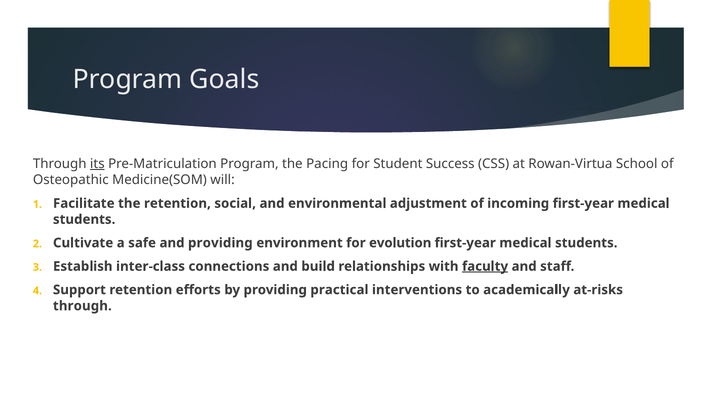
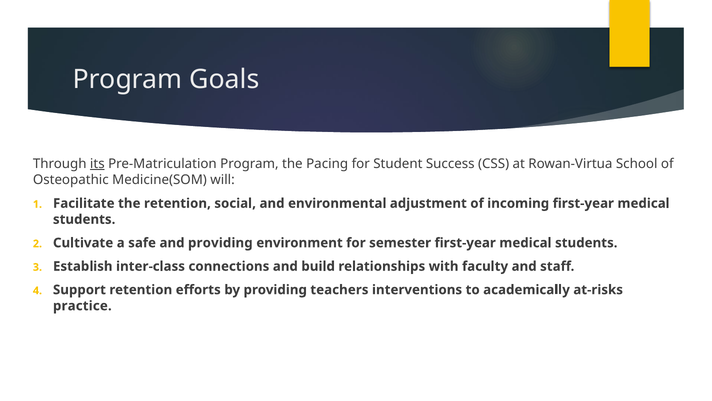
evolution: evolution -> semester (400, 243)
faculty underline: present -> none (485, 266)
practical: practical -> teachers (339, 289)
through: through -> practice (82, 305)
